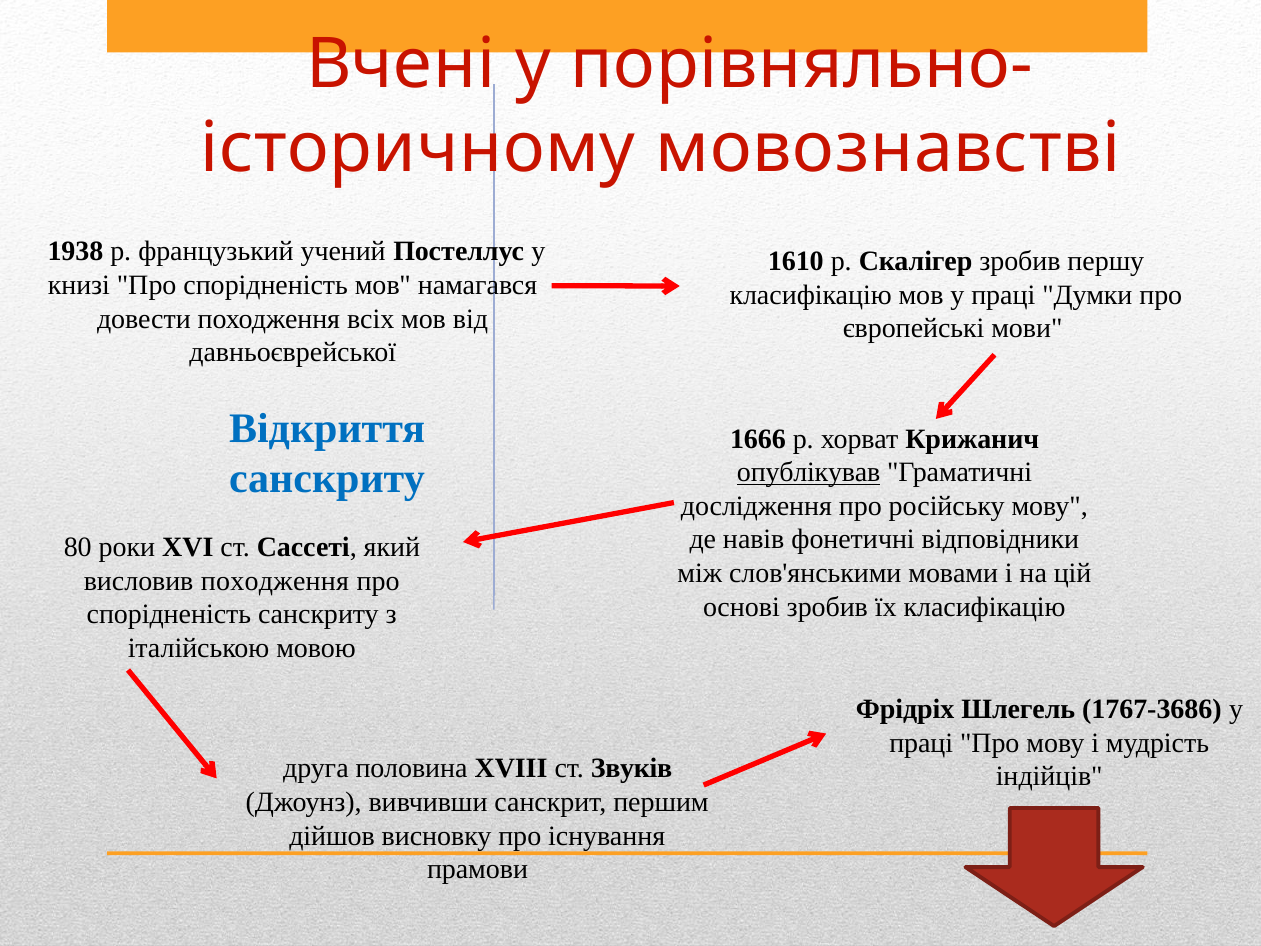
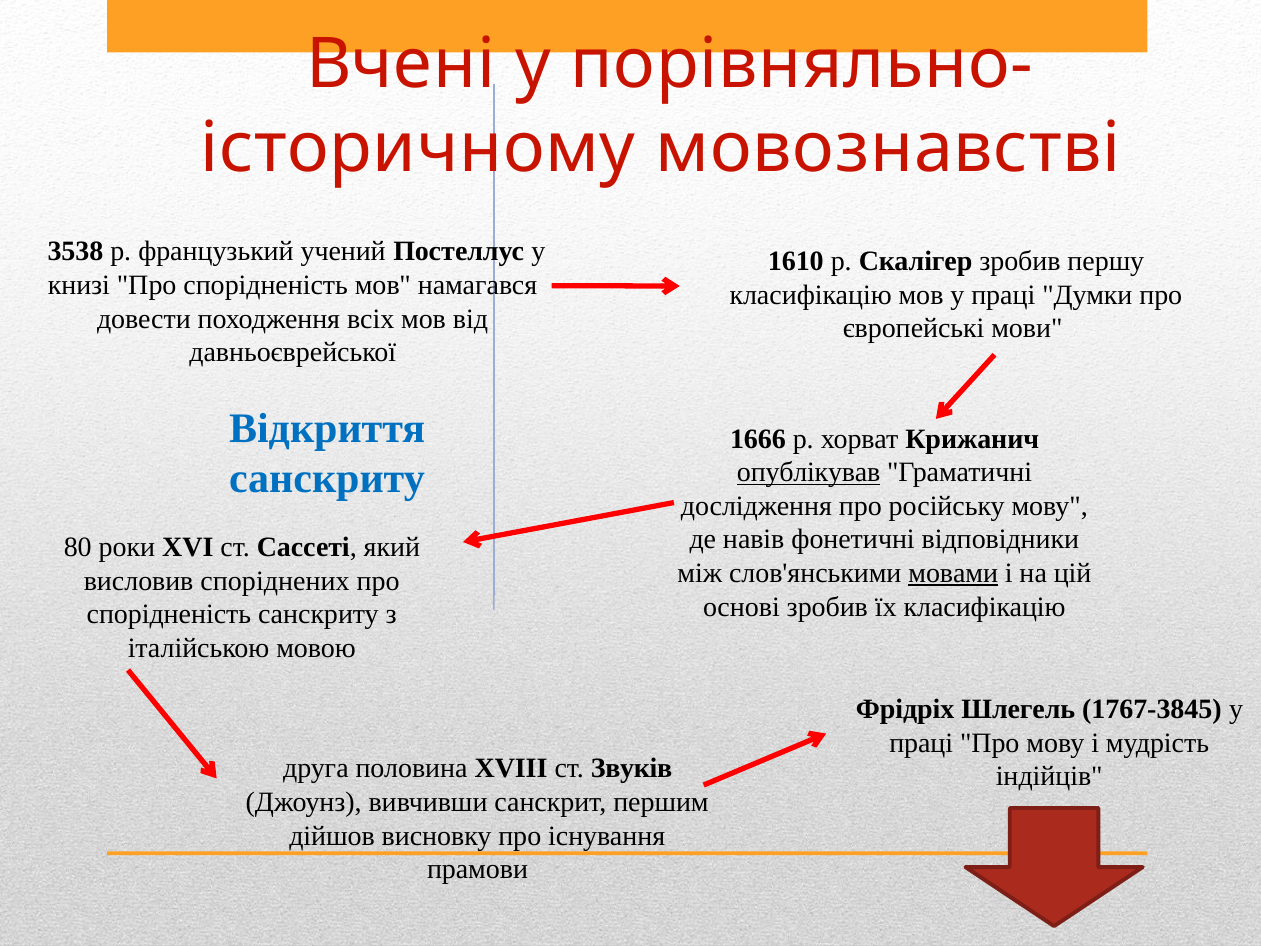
1938: 1938 -> 3538 (75, 251)
мовами underline: none -> present (953, 573)
висловив походження: походження -> споріднених (275, 581)
1767-3686: 1767-3686 -> 1767-3845 (1152, 709)
